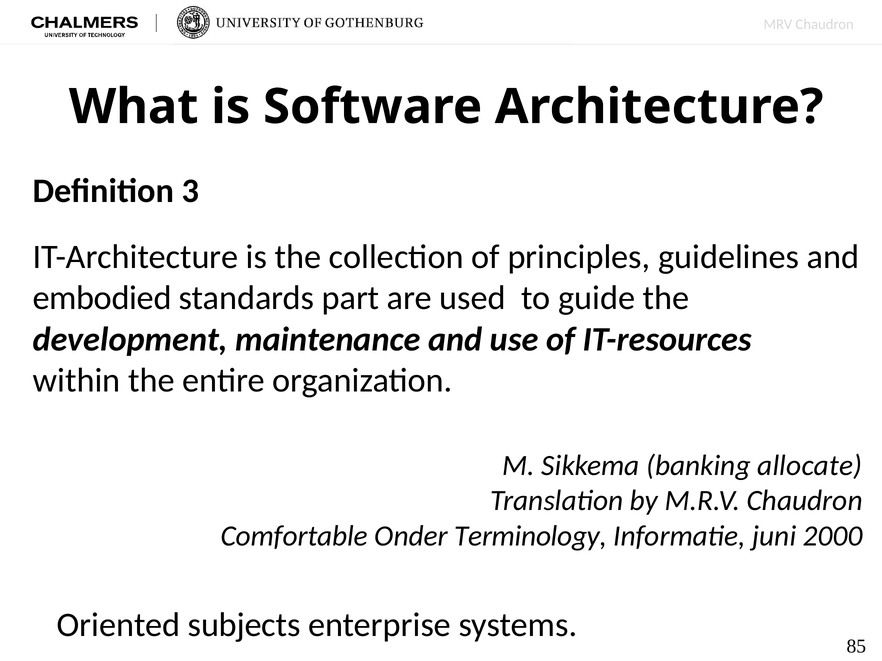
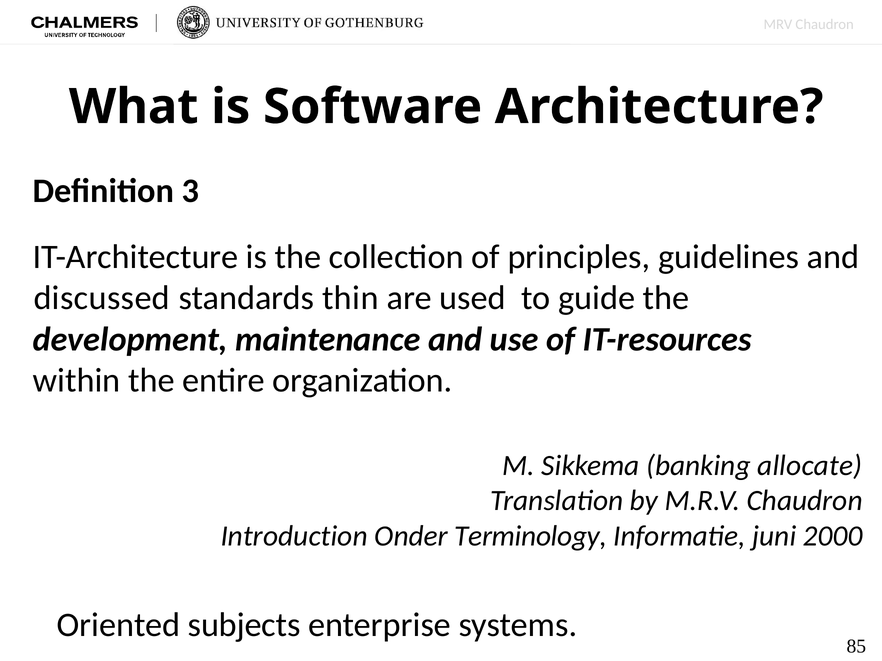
embodied: embodied -> discussed (102, 298)
part: part -> thin (350, 298)
Comfortable: Comfortable -> Introduction (294, 536)
